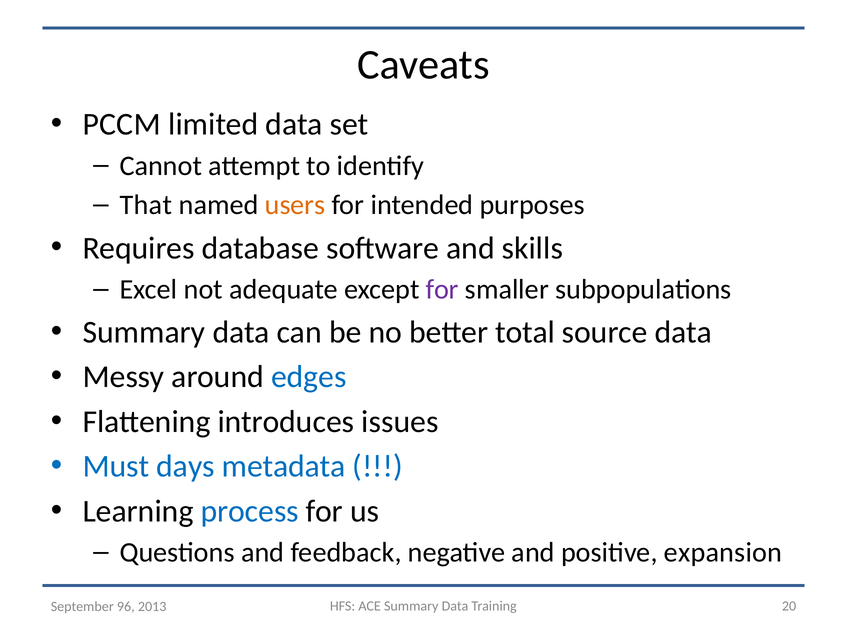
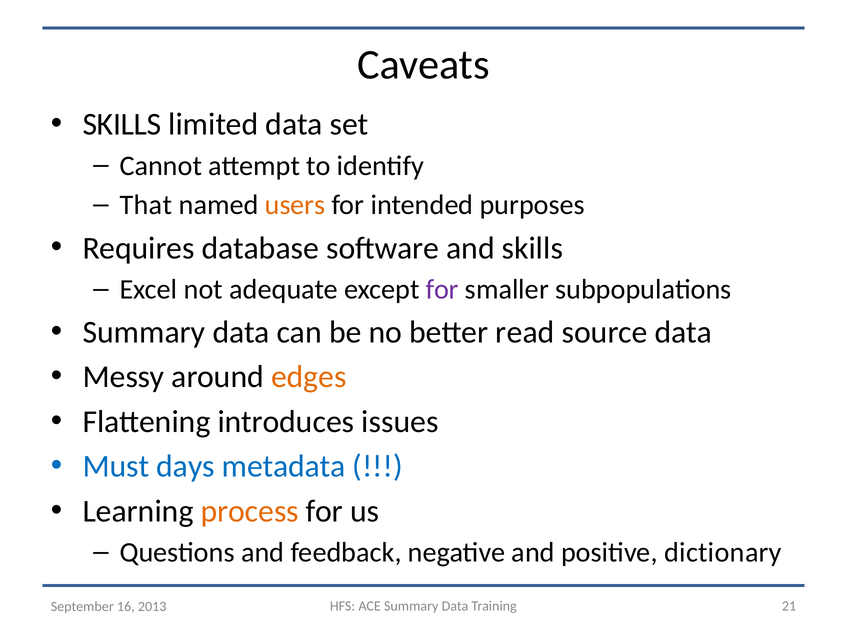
PCCM: PCCM -> SKILLS (122, 124)
total: total -> read (525, 332)
edges colour: blue -> orange (309, 377)
process colour: blue -> orange (250, 511)
expansion: expansion -> dictionary (723, 553)
20: 20 -> 21 (789, 607)
96: 96 -> 16 (126, 607)
